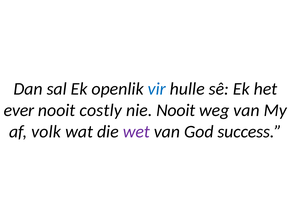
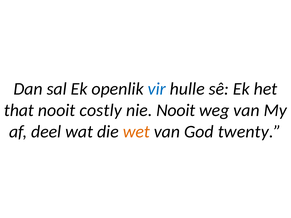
ever: ever -> that (19, 110)
volk: volk -> deel (46, 132)
wet colour: purple -> orange (136, 132)
success: success -> twenty (249, 132)
